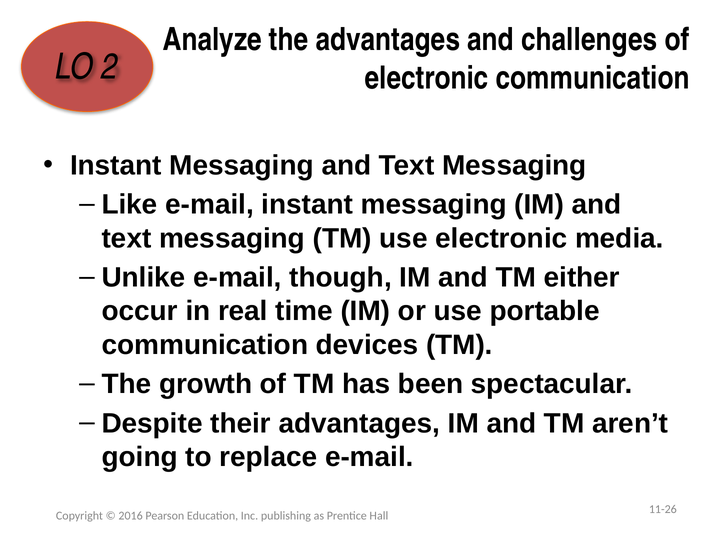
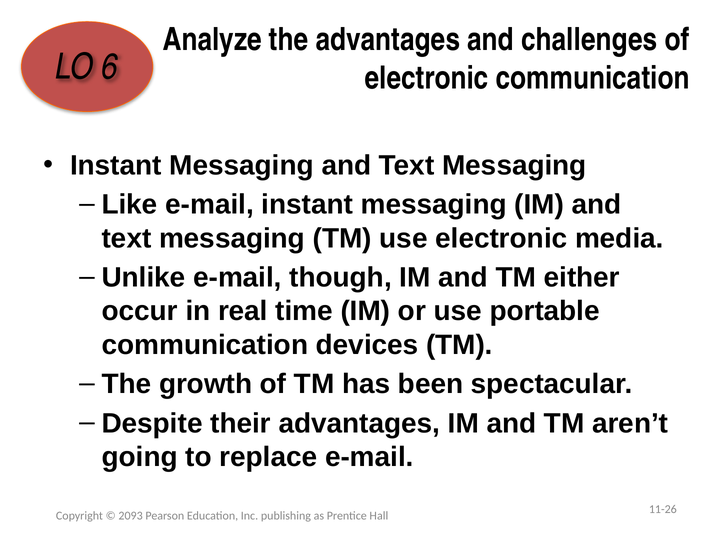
2: 2 -> 6 (110, 67)
2016: 2016 -> 2093 (131, 516)
